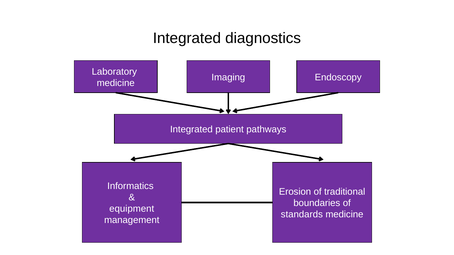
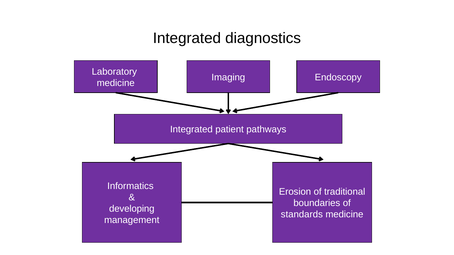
equipment: equipment -> developing (132, 209)
